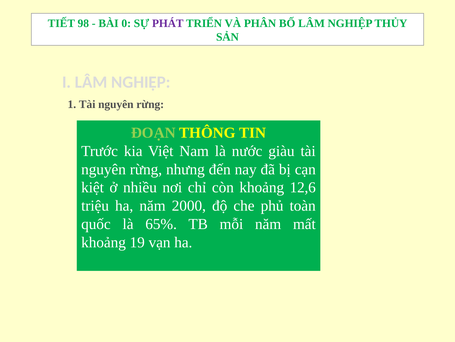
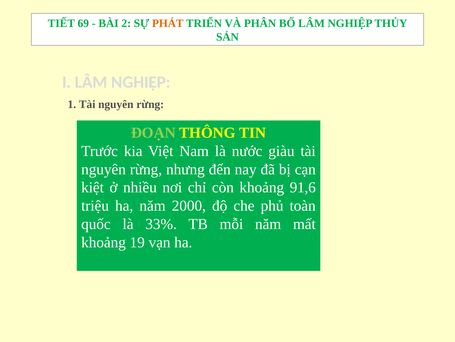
98: 98 -> 69 (83, 23)
0: 0 -> 2 (126, 23)
PHÁT colour: purple -> orange (168, 23)
12,6: 12,6 -> 91,6 (303, 187)
65%: 65% -> 33% (161, 224)
